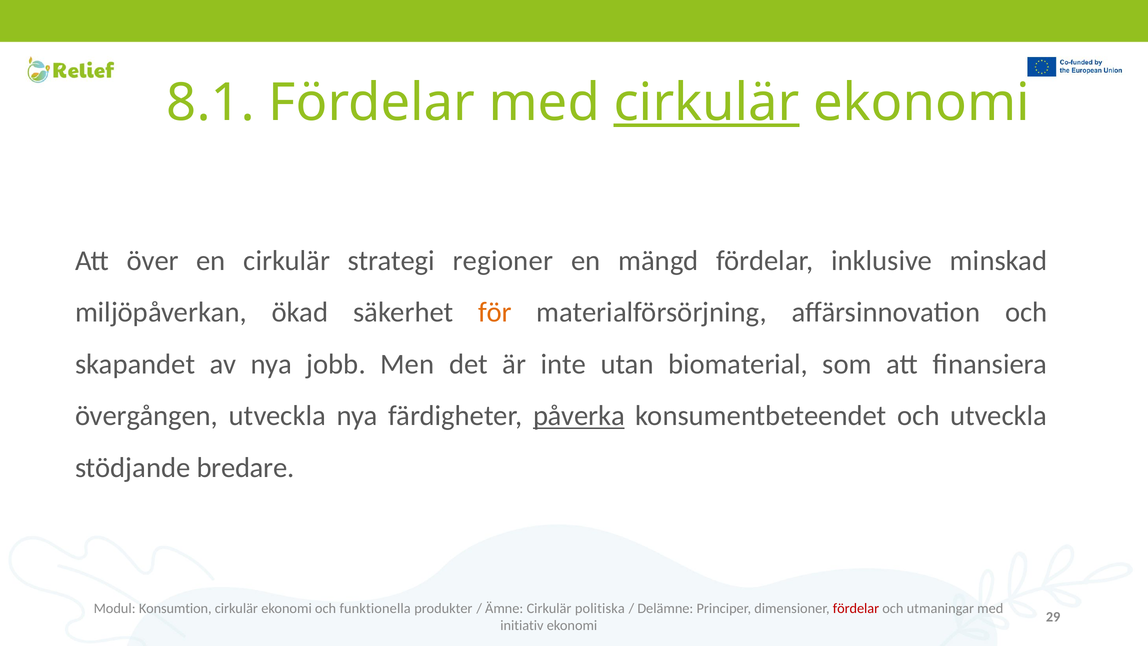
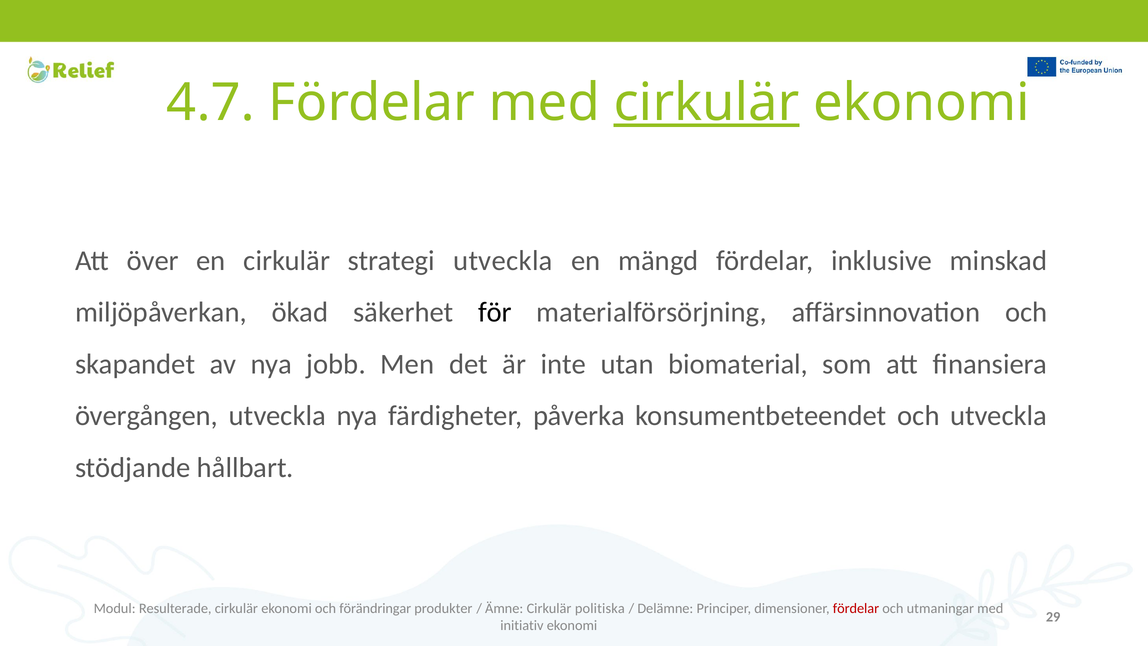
8.1: 8.1 -> 4.7 (211, 103)
strategi regioner: regioner -> utveckla (503, 261)
för colour: orange -> black (495, 312)
påverka underline: present -> none (579, 416)
bredare: bredare -> hållbart (245, 467)
Konsumtion: Konsumtion -> Resulterade (175, 608)
funktionella: funktionella -> förändringar (375, 608)
